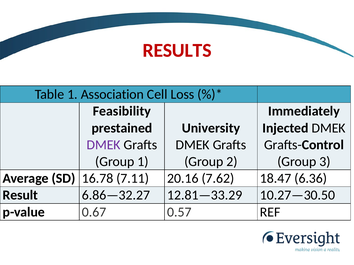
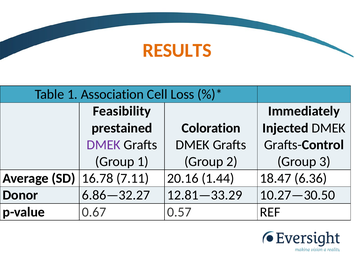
RESULTS colour: red -> orange (177, 50)
University: University -> Coloration (211, 128)
7.62: 7.62 -> 1.44 (218, 179)
Result: Result -> Donor (20, 196)
